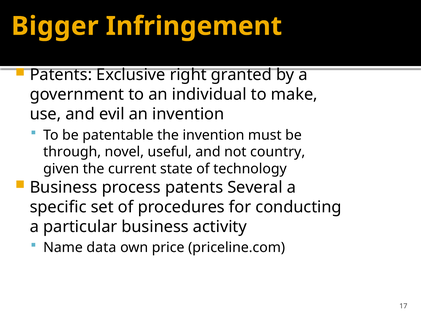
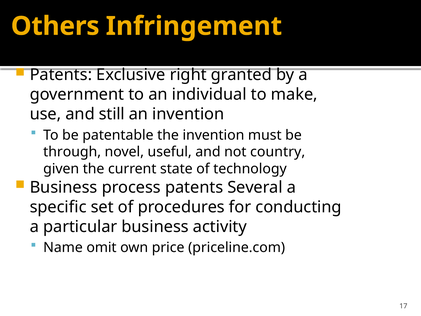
Bigger: Bigger -> Others (55, 26)
evil: evil -> still (112, 114)
data: data -> omit (102, 247)
